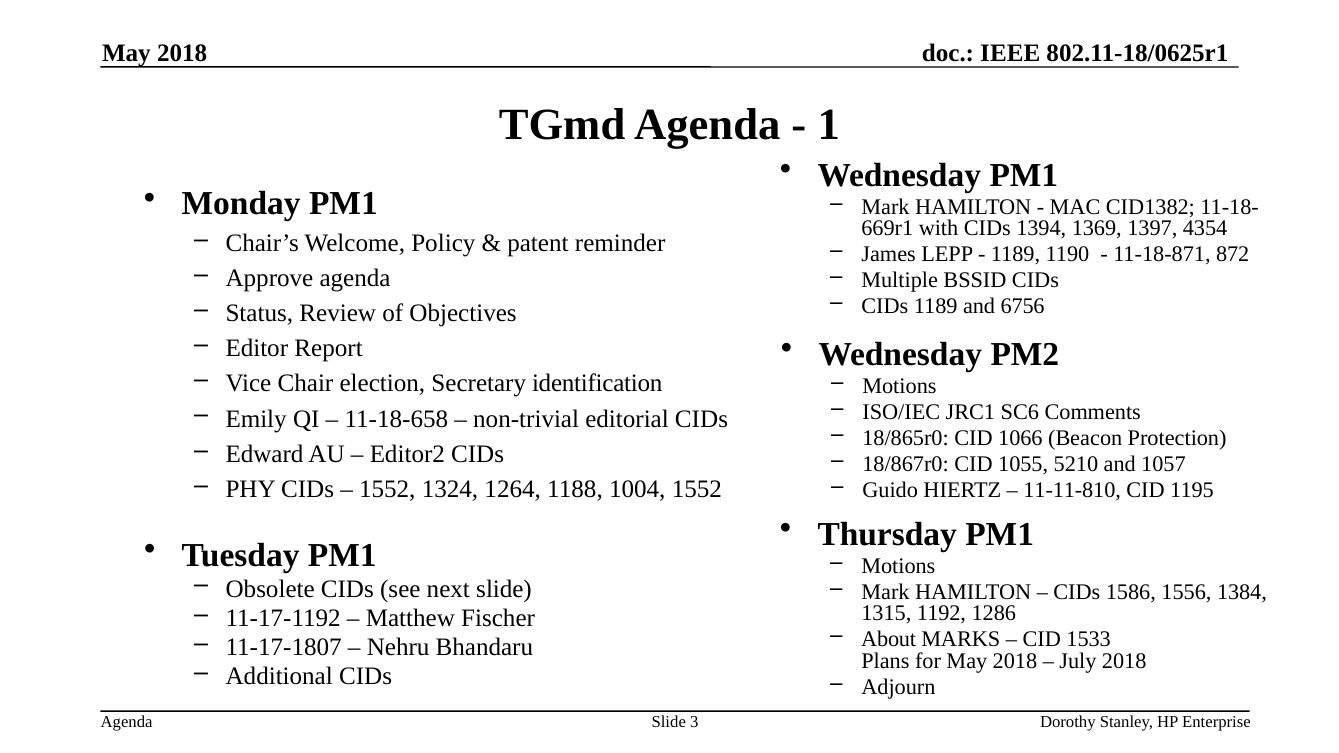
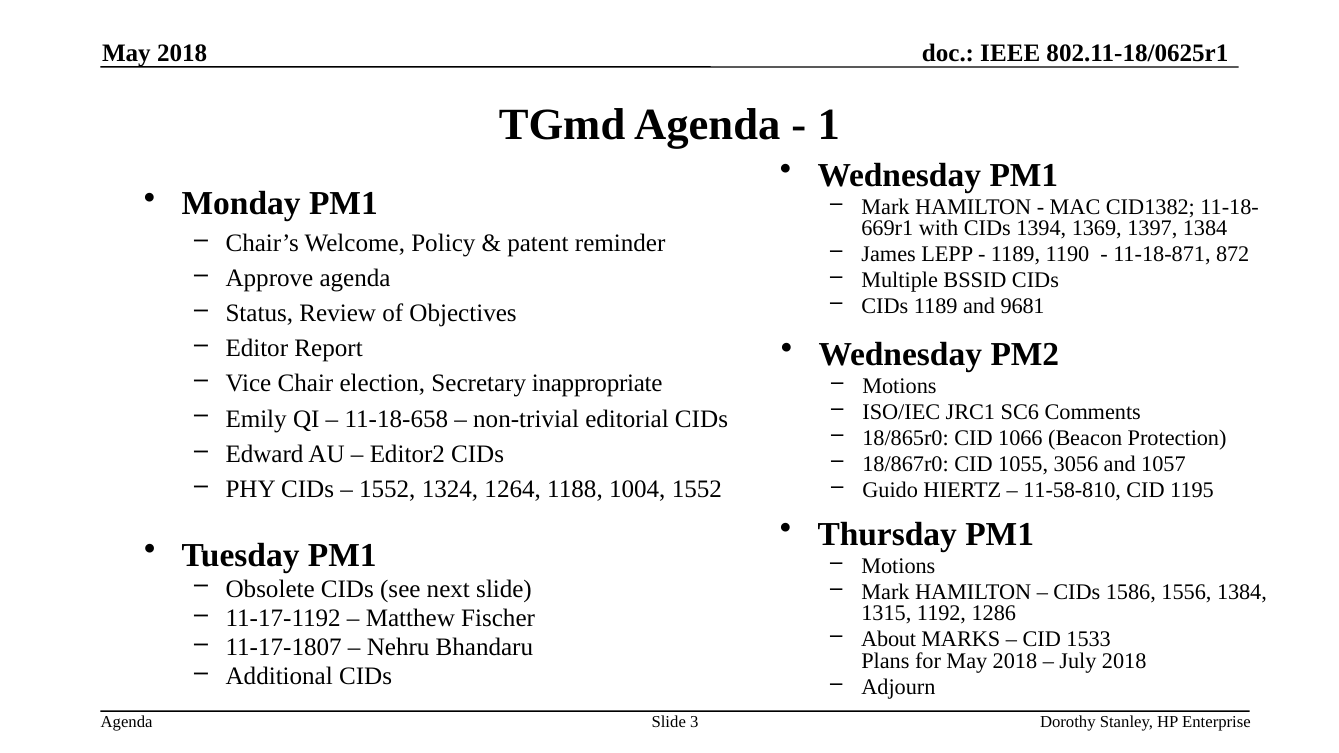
1397 4354: 4354 -> 1384 (1205, 228)
6756: 6756 -> 9681 (1023, 306)
identification: identification -> inappropriate (597, 384)
5210: 5210 -> 3056 (1076, 464)
11-11-810: 11-11-810 -> 11-58-810 (1072, 490)
